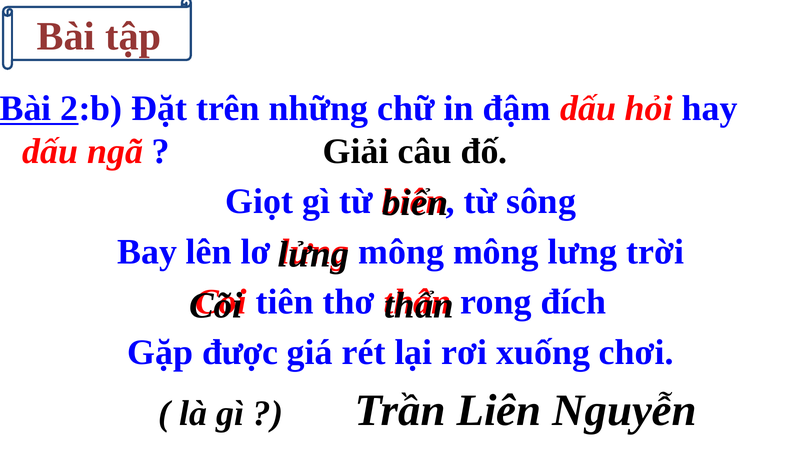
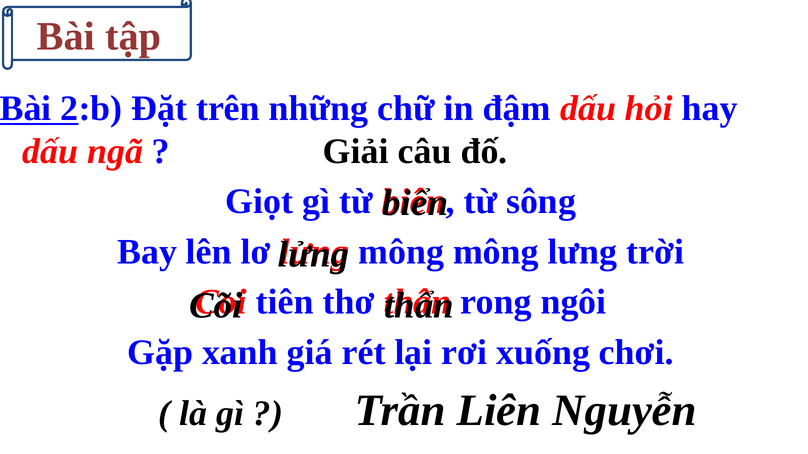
đích: đích -> ngôi (573, 302)
được: được -> xanh (240, 353)
